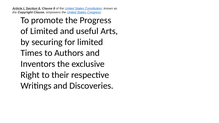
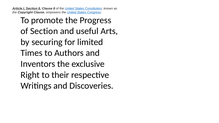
of Limited: Limited -> Section (44, 31)
